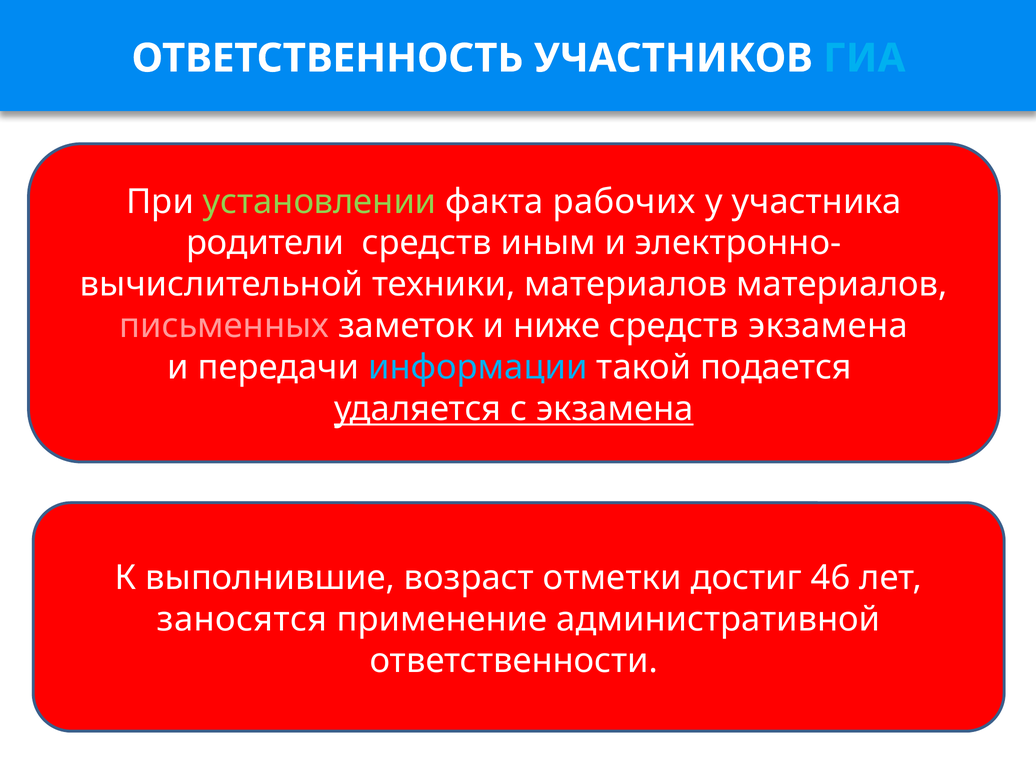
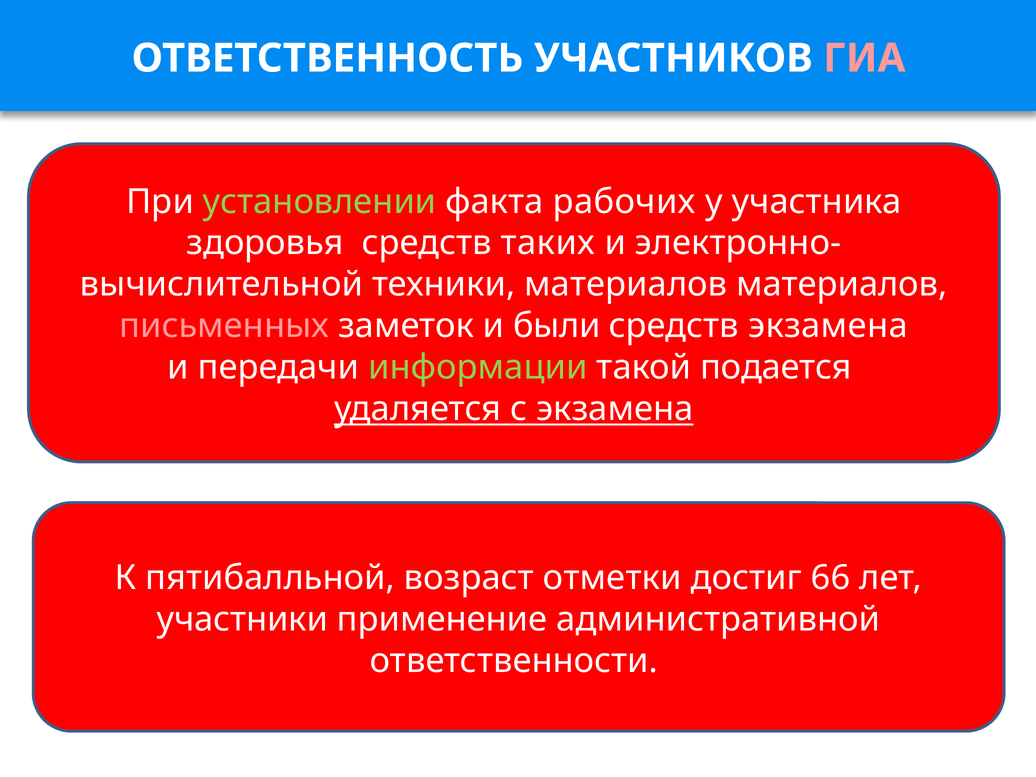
ГИА colour: light blue -> pink (864, 58)
родители: родители -> здоровья (265, 243)
иным: иным -> таких (548, 243)
ниже: ниже -> были (557, 326)
информации colour: light blue -> light green (478, 367)
выполнившие: выполнившие -> пятибалльной (270, 578)
46: 46 -> 66 (831, 578)
заносятся: заносятся -> участники (242, 619)
